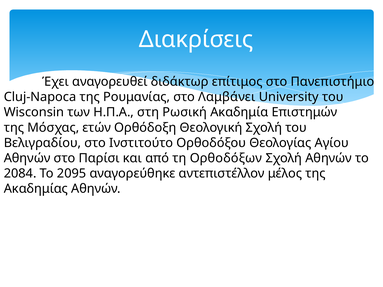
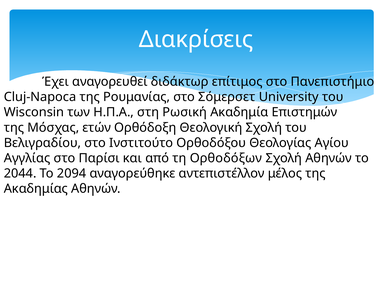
Λαμβάνει: Λαμβάνει -> Σόμερσετ (227, 97)
Αθηνών: Αθηνών -> Αγγλίας (27, 158)
2084: 2084 -> 2044 (20, 174)
2095: 2095 -> 2094 (72, 174)
